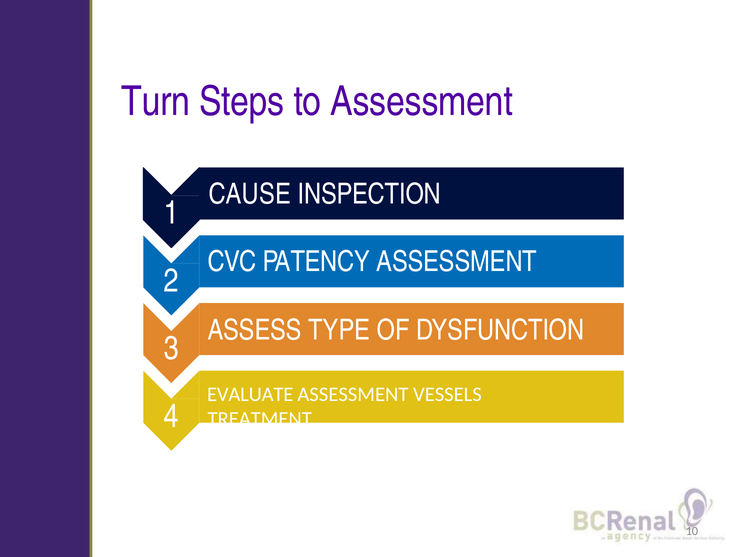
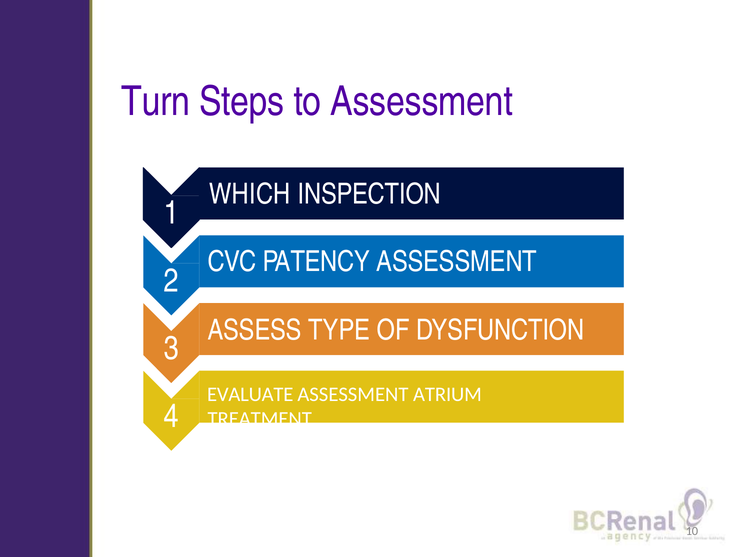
CAUSE: CAUSE -> WHICH (250, 195)
VESSELS: VESSELS -> ATRIUM (447, 394)
